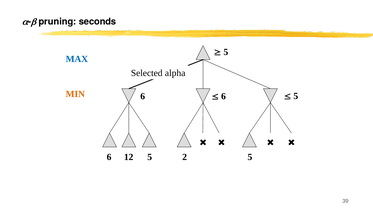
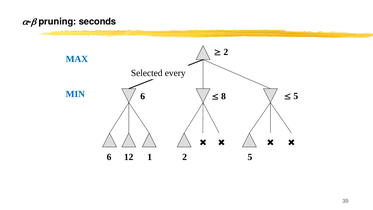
5: 5 -> 2 (226, 52)
alpha: alpha -> every (175, 73)
MIN colour: orange -> blue (75, 94)
6: 6 -> 8 (223, 96)
12 5: 5 -> 1 (150, 157)
